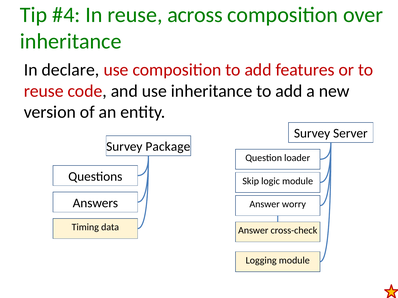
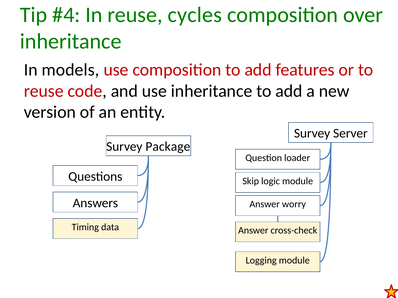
across: across -> cycles (195, 15)
declare: declare -> models (70, 70)
